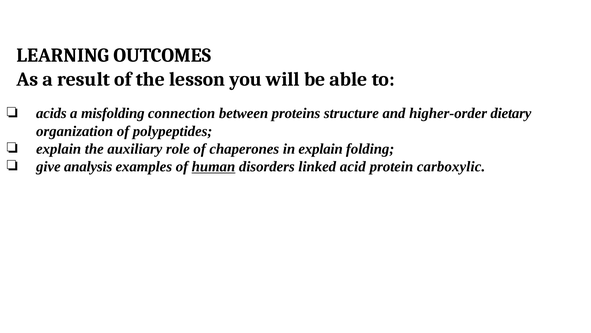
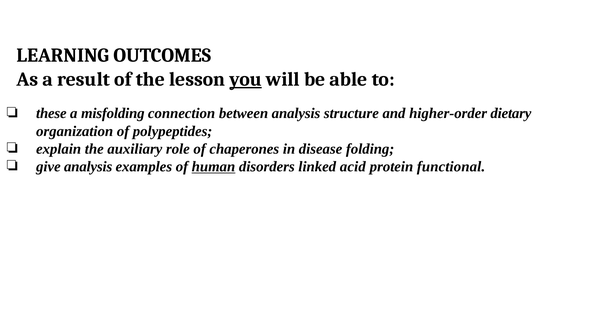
you underline: none -> present (246, 79)
acids: acids -> these (51, 113)
between proteins: proteins -> analysis (296, 113)
in explain: explain -> disease (321, 149)
carboxylic: carboxylic -> functional (451, 166)
